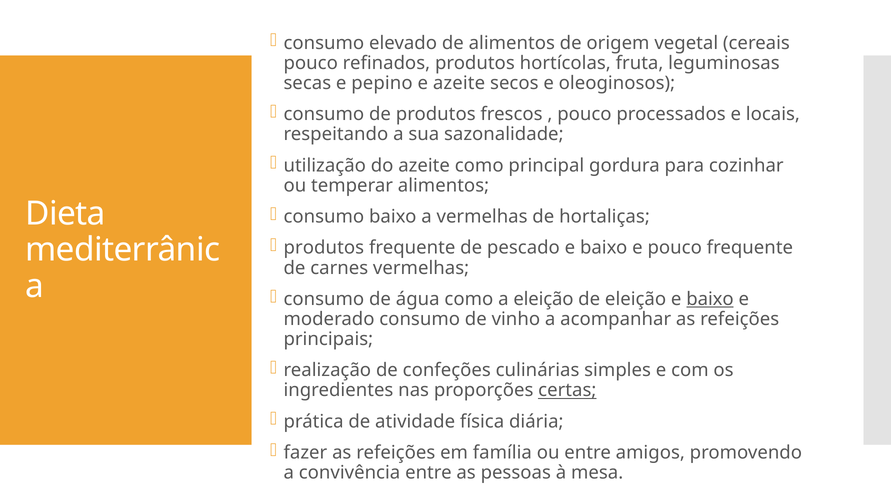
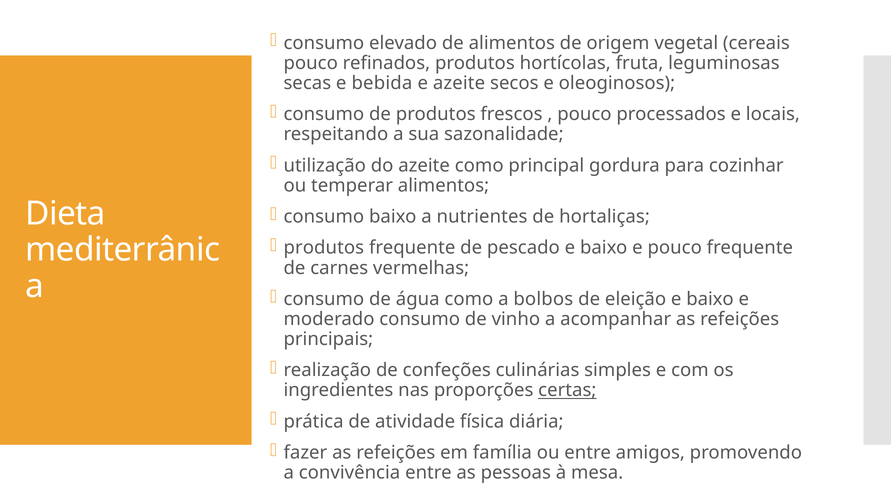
pepino: pepino -> bebida (382, 83)
a vermelhas: vermelhas -> nutrientes (482, 217)
a eleição: eleição -> bolbos (543, 299)
baixo underline: present -> none (710, 299)
